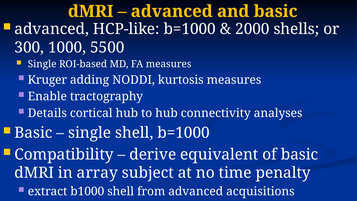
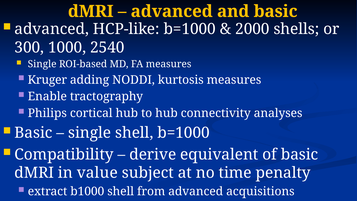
5500: 5500 -> 2540 (107, 47)
Details: Details -> Philips (47, 113)
array: array -> value (97, 173)
